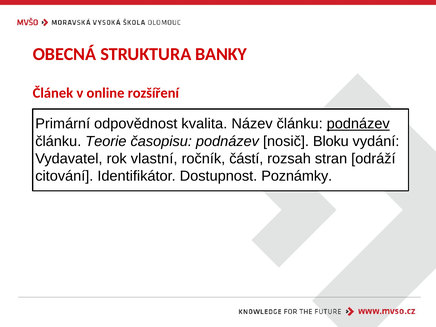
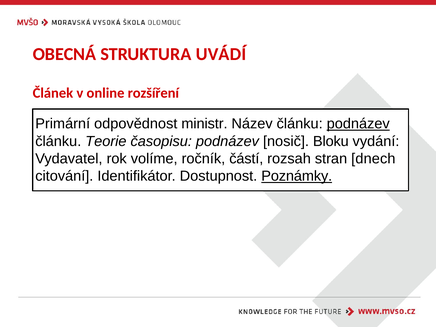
BANKY: BANKY -> UVÁDÍ (221, 54)
kvalita: kvalita -> ministr (204, 124)
vlastní: vlastní -> volíme (154, 159)
odráží: odráží -> dnech (373, 159)
Poznámky underline: none -> present (297, 176)
